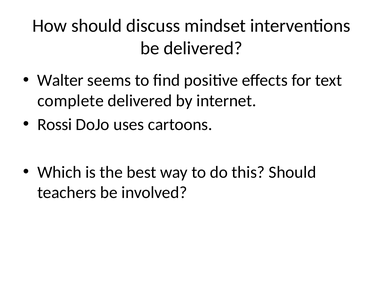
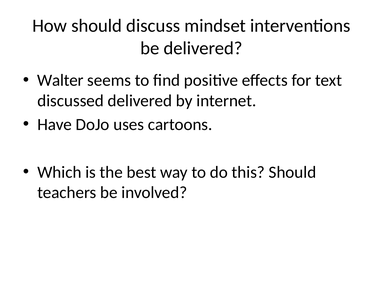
complete: complete -> discussed (71, 101)
Rossi: Rossi -> Have (55, 125)
